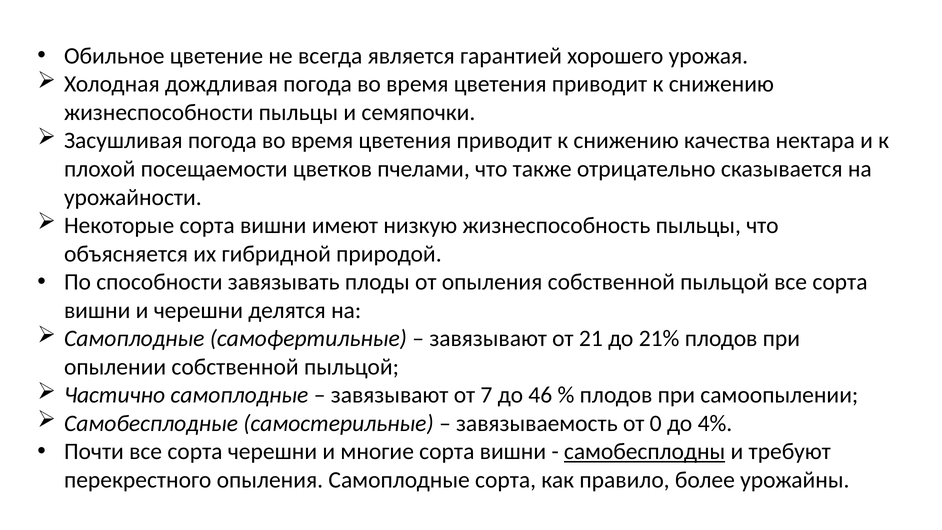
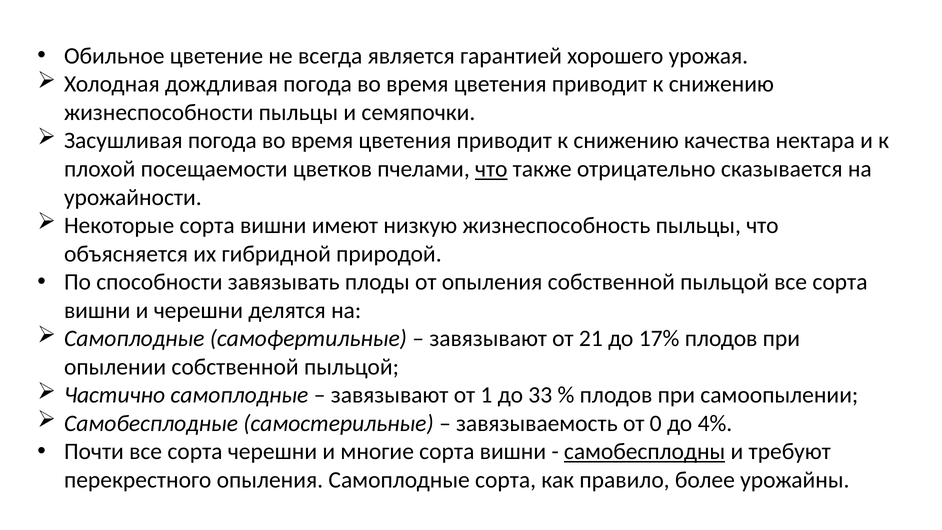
что underline: none -> present (491, 169)
21%: 21% -> 17% (659, 338)
7: 7 -> 1 (486, 395)
46: 46 -> 33 (540, 395)
